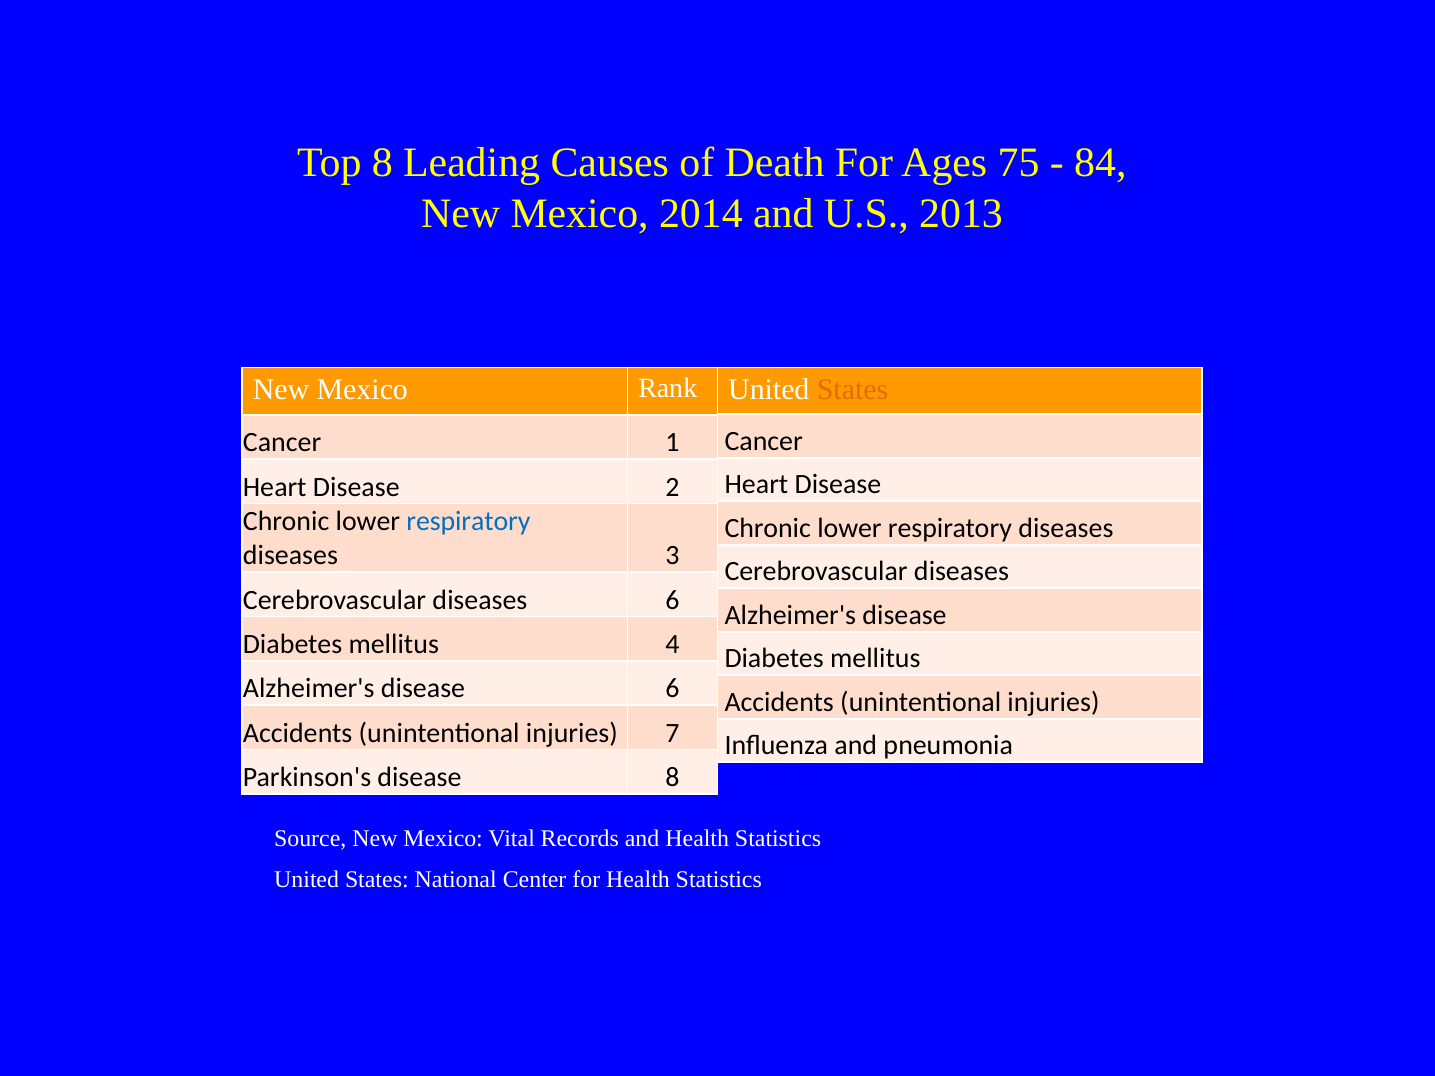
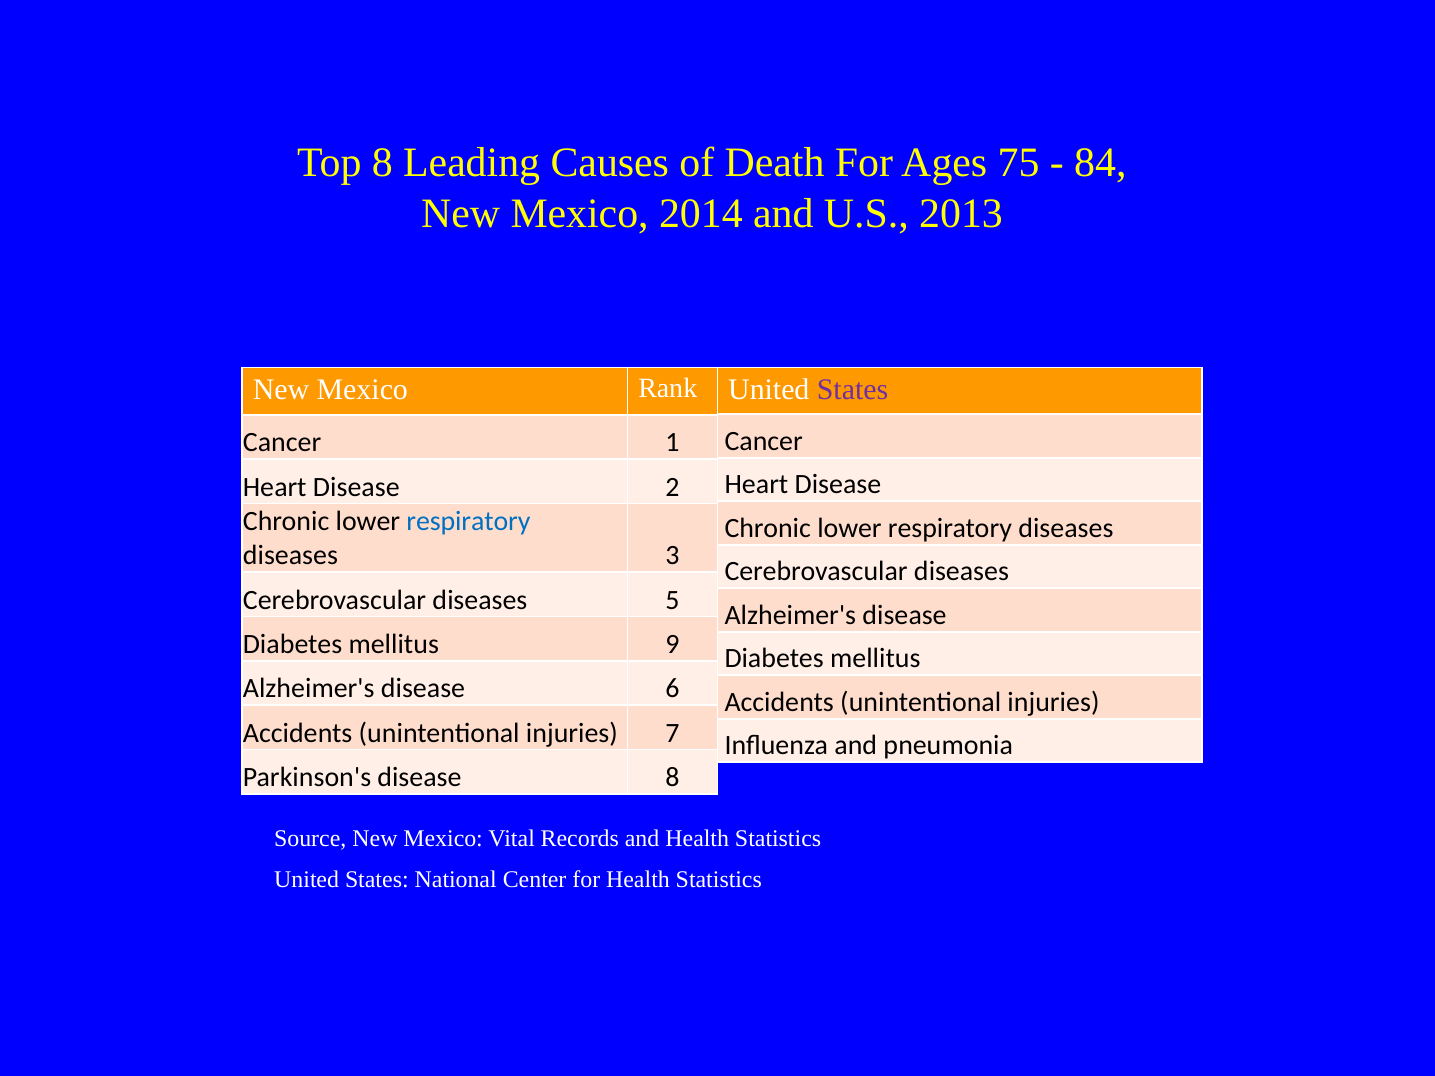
States colour: orange -> purple (853, 390)
diseases 6: 6 -> 5 (673, 600)
4: 4 -> 9 (673, 644)
